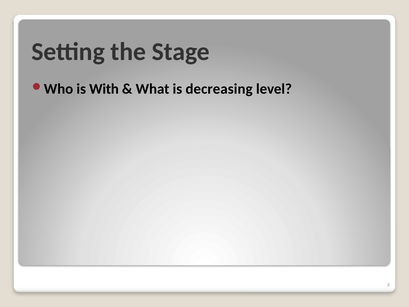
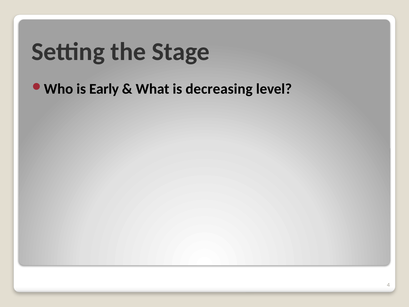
With: With -> Early (104, 89)
